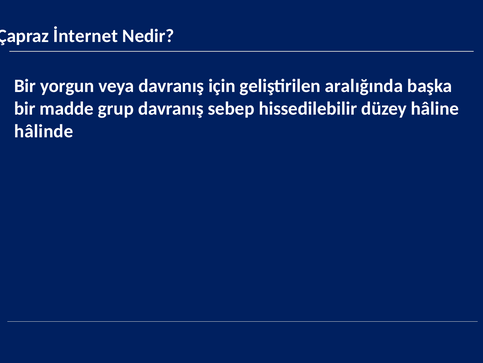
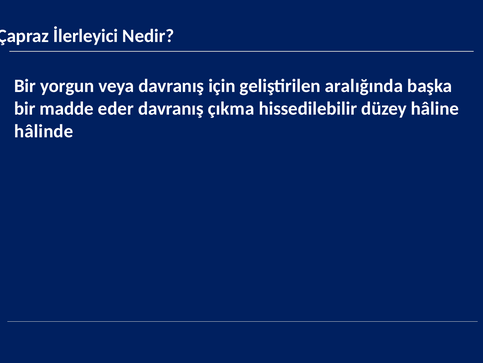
İnternet: İnternet -> İlerleyici (86, 36)
grup: grup -> eder (116, 108)
sebep: sebep -> çıkma (231, 108)
